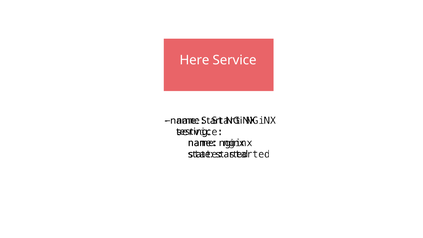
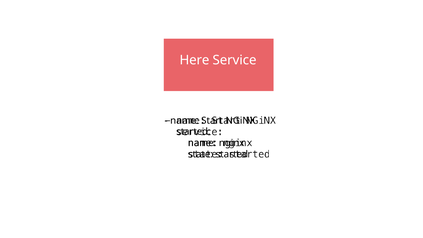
testing: testing -> started (193, 132)
